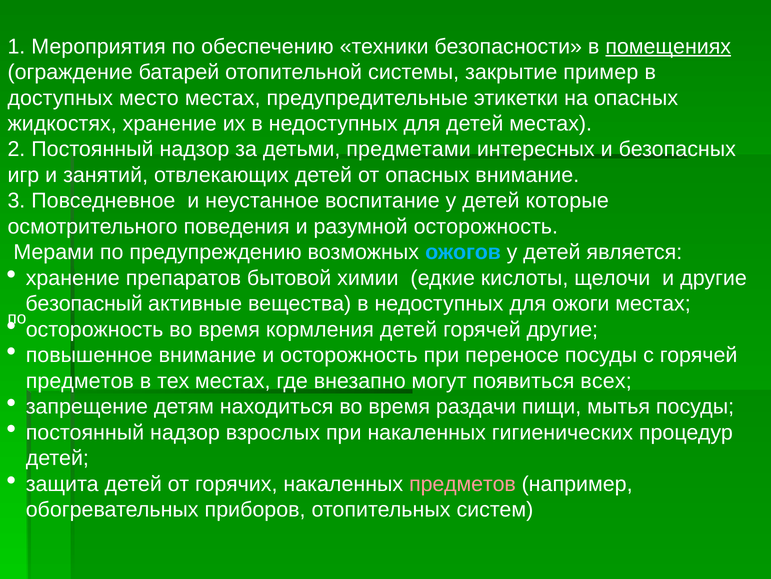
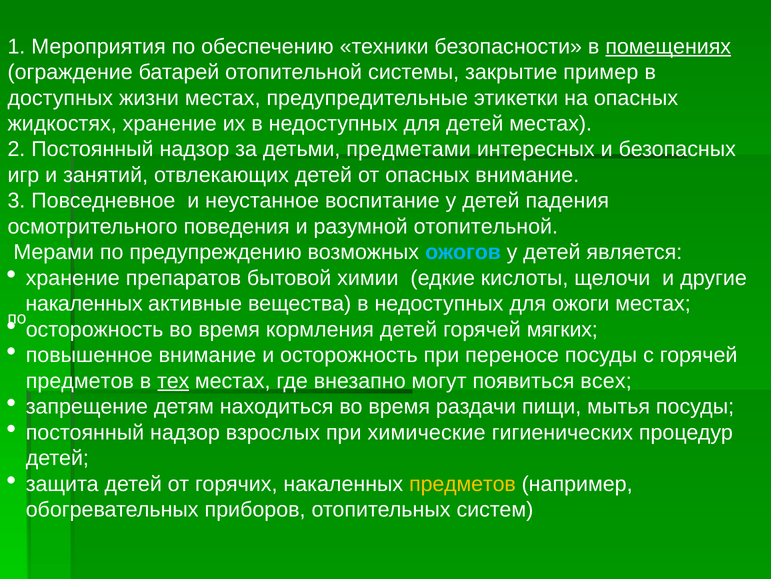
место: место -> жизни (149, 98)
которые: которые -> падения (567, 201)
разумной осторожность: осторожность -> отопительной (486, 226)
безопасный: безопасный -> накаленных (84, 303)
горячей другие: другие -> мягких (562, 329)
тех underline: none -> present (173, 381)
при накаленных: накаленных -> химические (427, 432)
предметов colour: pink -> yellow (462, 483)
